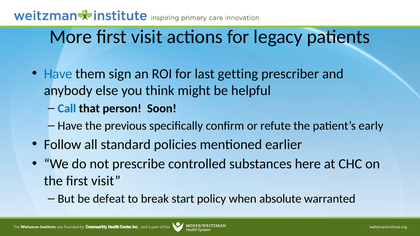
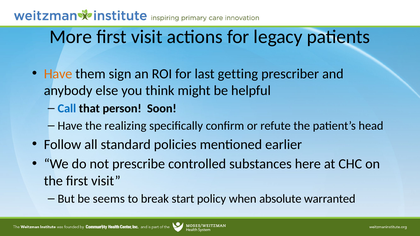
Have colour: blue -> orange (58, 74)
previous: previous -> realizing (125, 126)
early: early -> head (371, 126)
defeat: defeat -> seems (109, 199)
